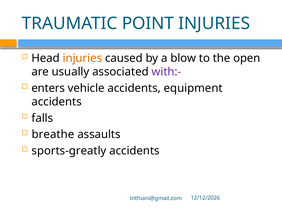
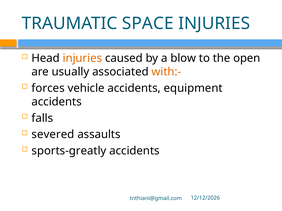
POINT: POINT -> SPACE (148, 24)
with:- colour: purple -> orange (166, 72)
enters: enters -> forces (48, 88)
breathe: breathe -> severed (53, 135)
